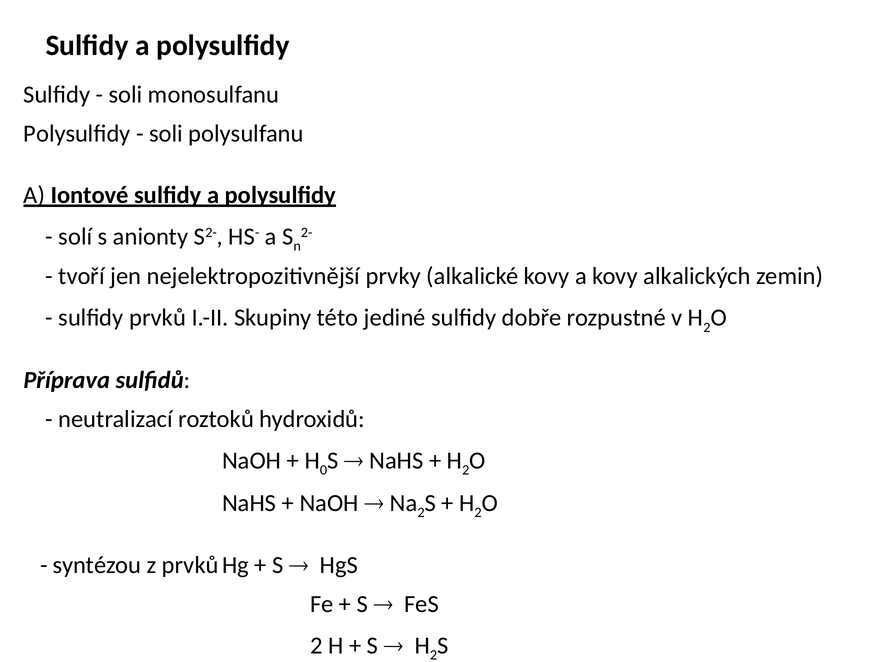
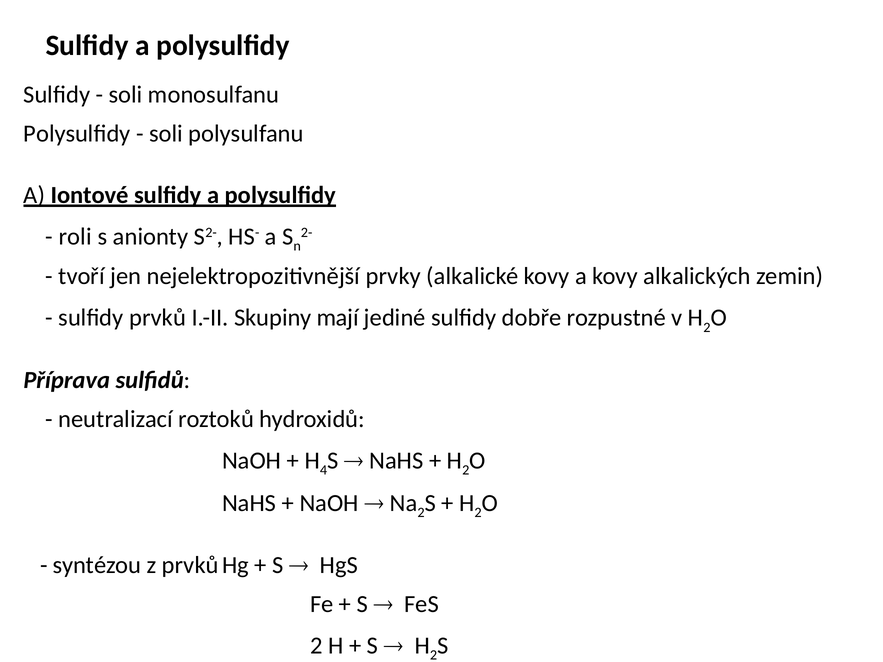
solí: solí -> roli (75, 237)
této: této -> mají (338, 318)
0: 0 -> 4 (324, 470)
